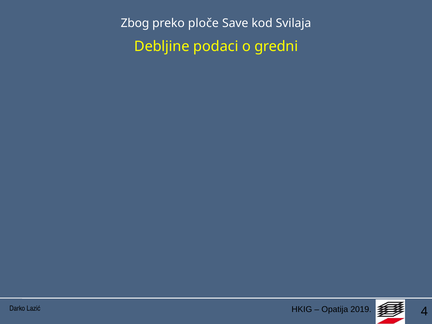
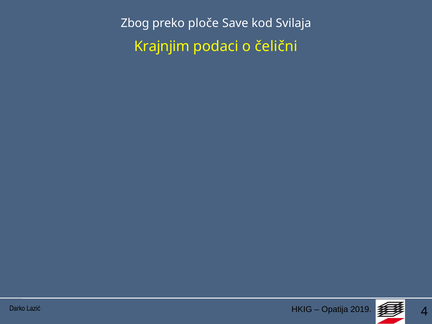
Debljine: Debljine -> Krajnjim (162, 46)
o gredni: gredni -> čelični (276, 46)
